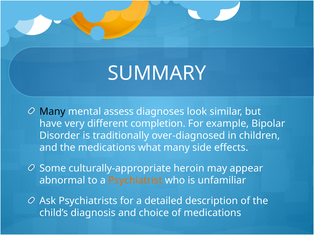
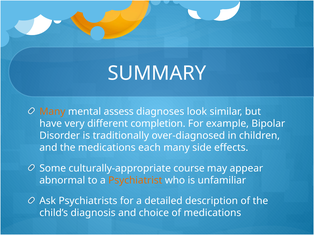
Many colour: black -> orange (52, 112)
what: what -> each (149, 148)
heroin: heroin -> course (189, 169)
